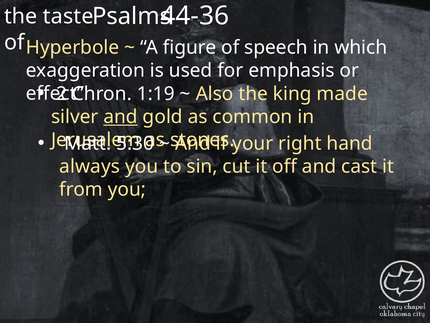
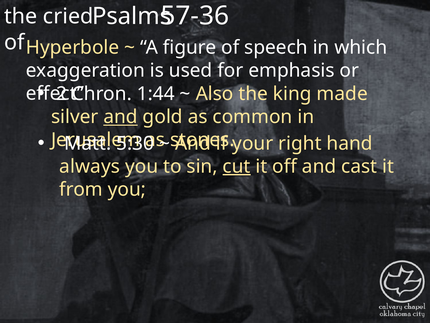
44-36: 44-36 -> 57-36 (195, 16)
taste: taste -> cried (68, 17)
1:19: 1:19 -> 1:44 (156, 94)
cut underline: none -> present (237, 166)
